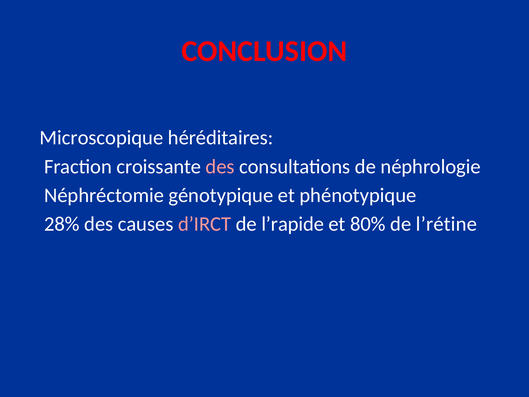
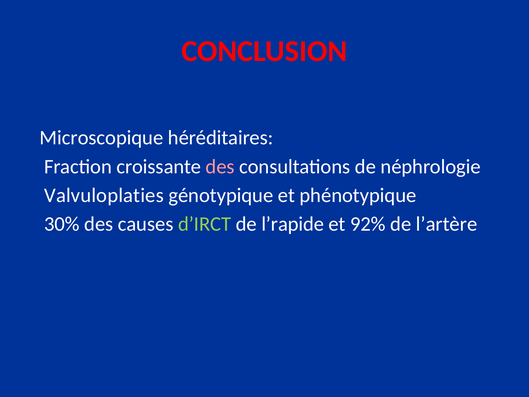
Néphréctomie: Néphréctomie -> Valvuloplaties (104, 195)
28%: 28% -> 30% (62, 224)
d’IRCT colour: pink -> light green (205, 224)
80%: 80% -> 92% (368, 224)
l’rétine: l’rétine -> l’artère (447, 224)
